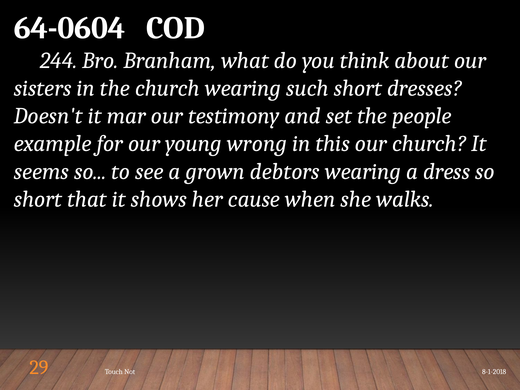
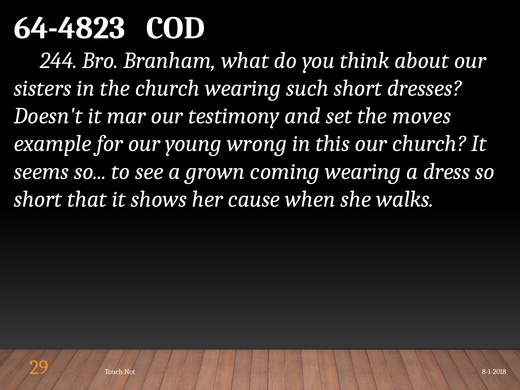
64-0604: 64-0604 -> 64-4823 (70, 28)
people: people -> moves (422, 116)
debtors: debtors -> coming (285, 171)
